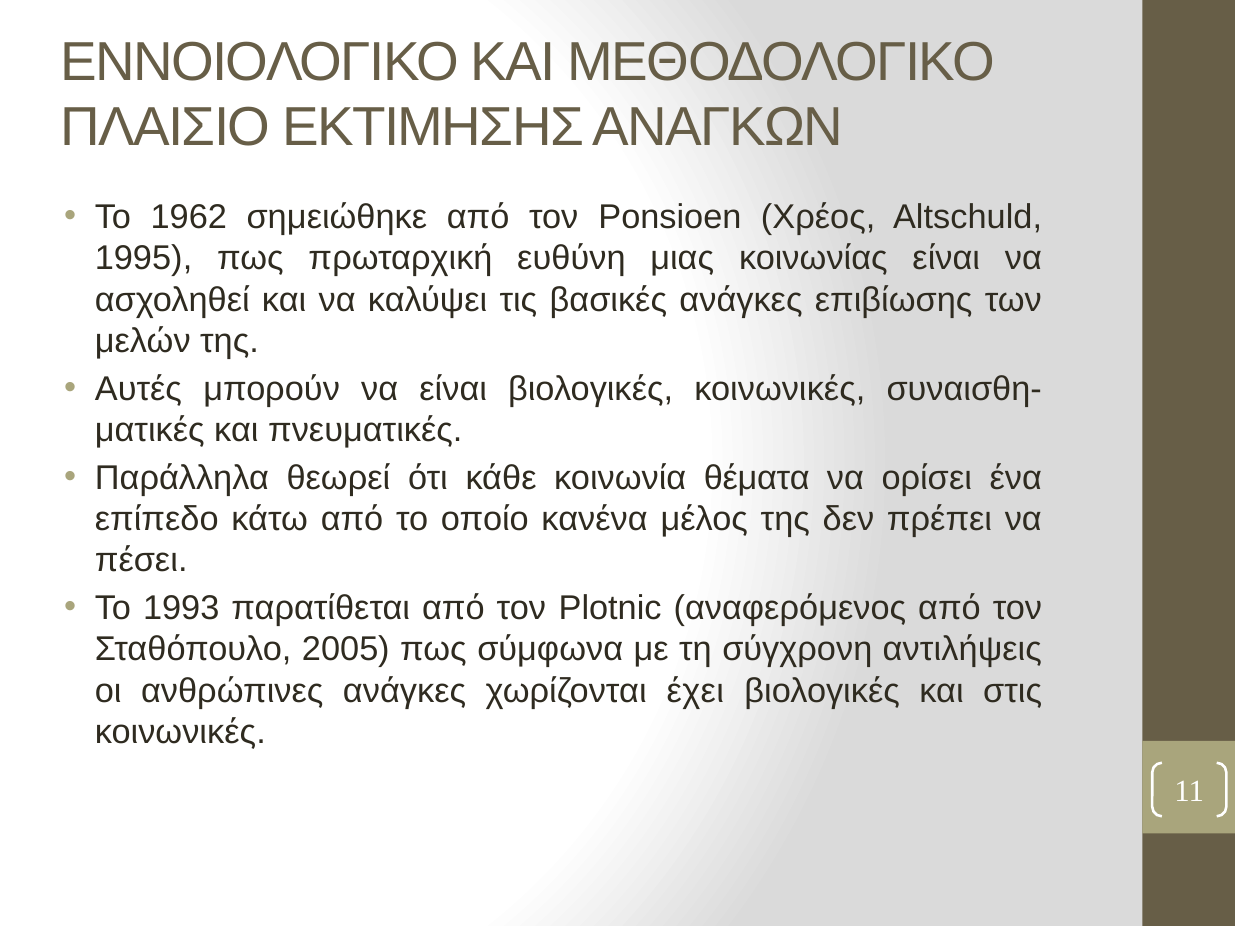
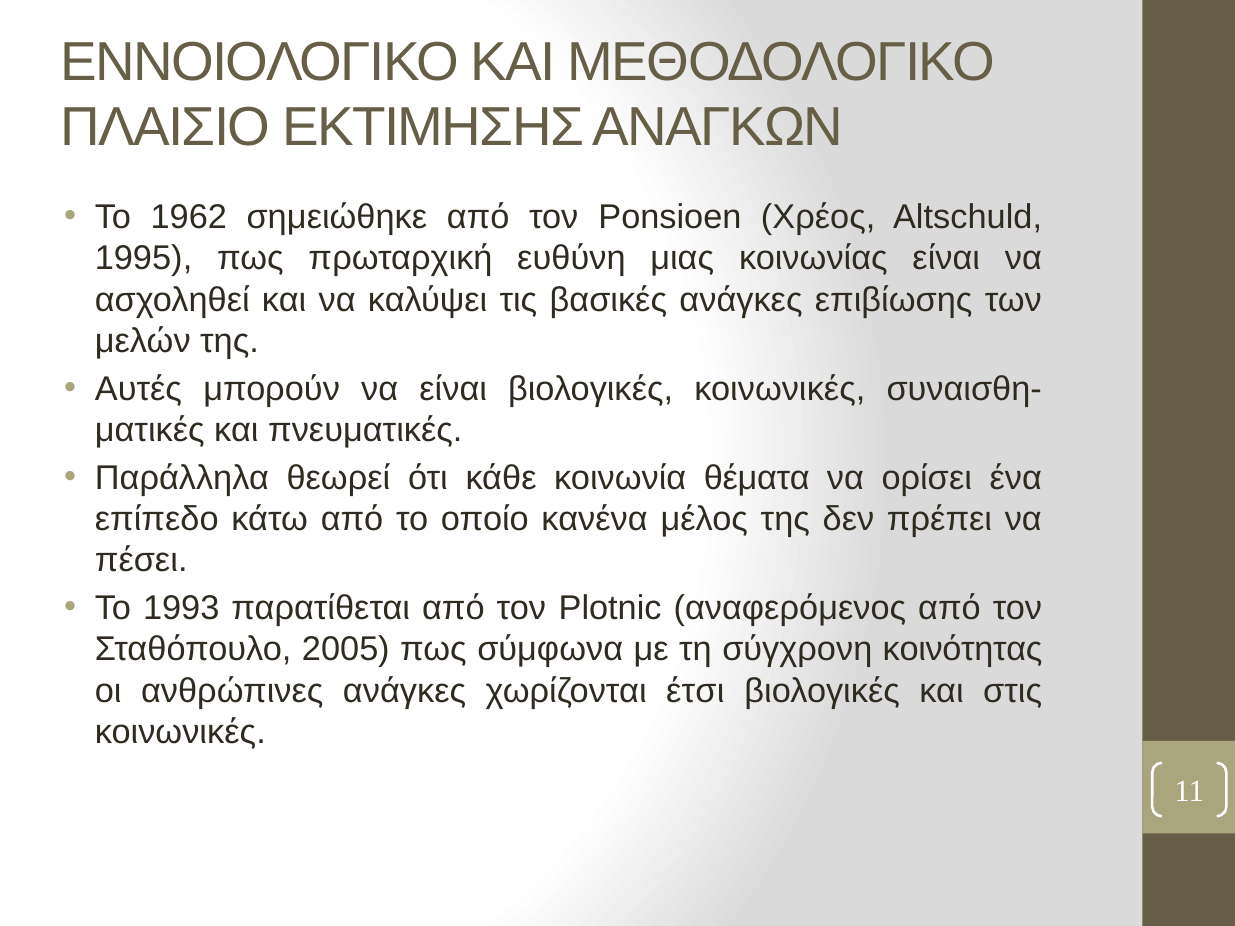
αντιλήψεις: αντιλήψεις -> κοινότητας (963, 650)
έχει: έχει -> έτσι (695, 691)
